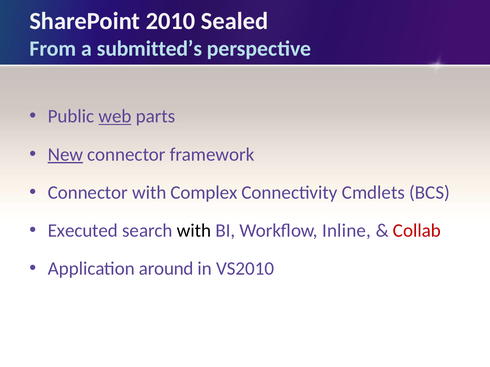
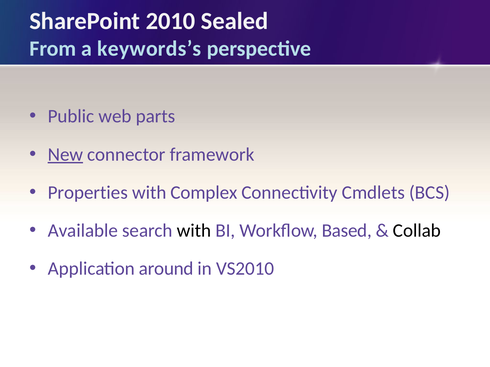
submitted’s: submitted’s -> keywords’s (149, 49)
web underline: present -> none (115, 116)
Connector: Connector -> Properties (88, 193)
Executed: Executed -> Available (83, 231)
Inline: Inline -> Based (347, 231)
Collab colour: red -> black (417, 231)
